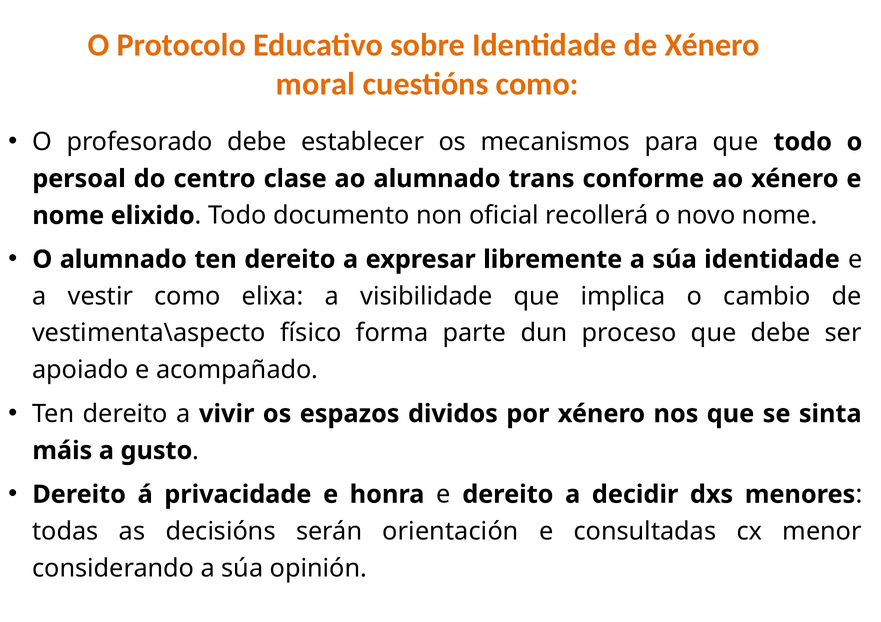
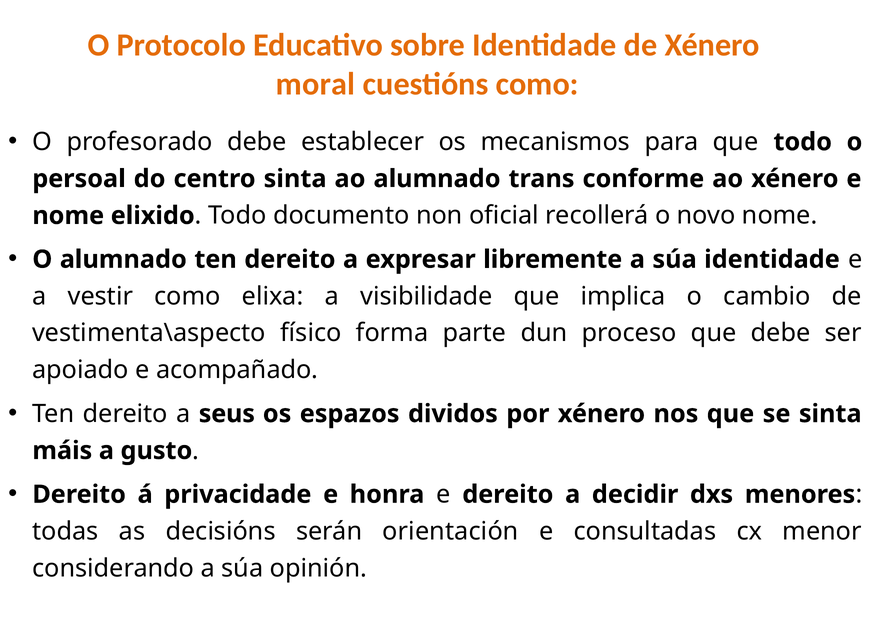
centro clase: clase -> sinta (295, 179)
vivir: vivir -> seus (227, 413)
